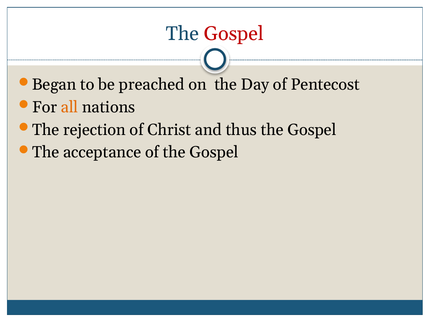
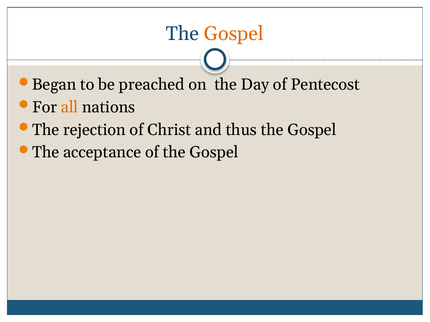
Gospel colour: red -> orange (234, 34)
